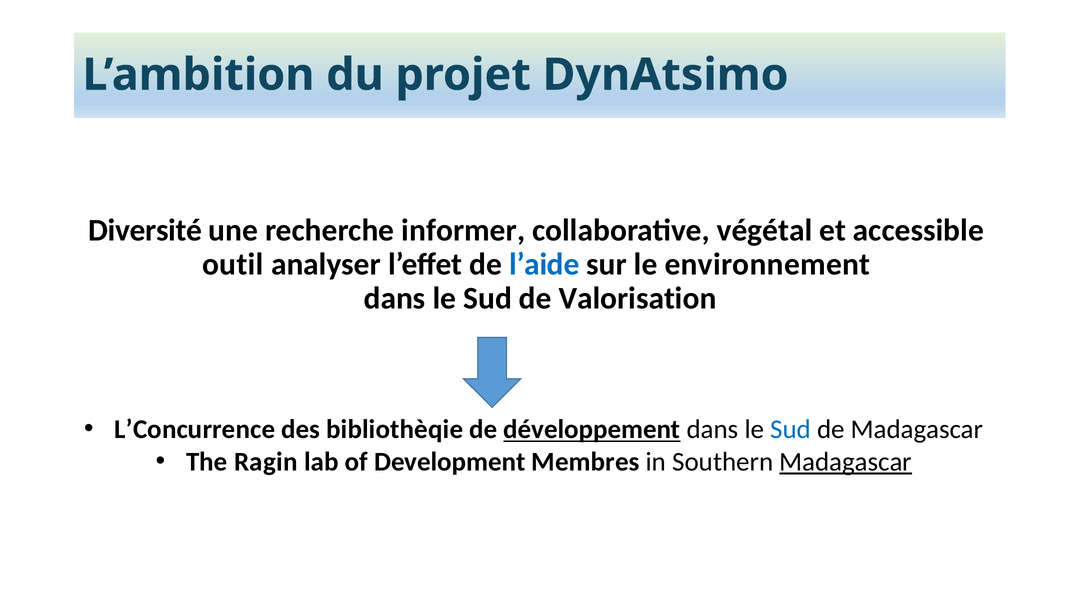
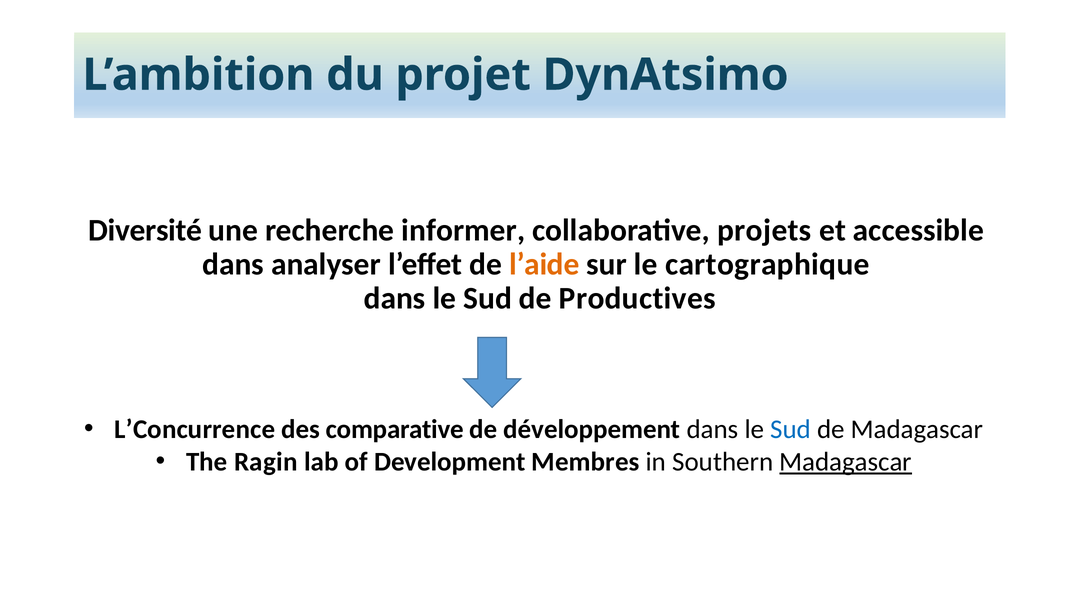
végétal: végétal -> projets (764, 230)
outil: outil -> dans (233, 264)
l’aide colour: blue -> orange (544, 264)
environnement: environnement -> cartographique (767, 264)
Valorisation: Valorisation -> Productives (637, 298)
bibliothèqie: bibliothèqie -> comparative (395, 430)
développement underline: present -> none (592, 430)
